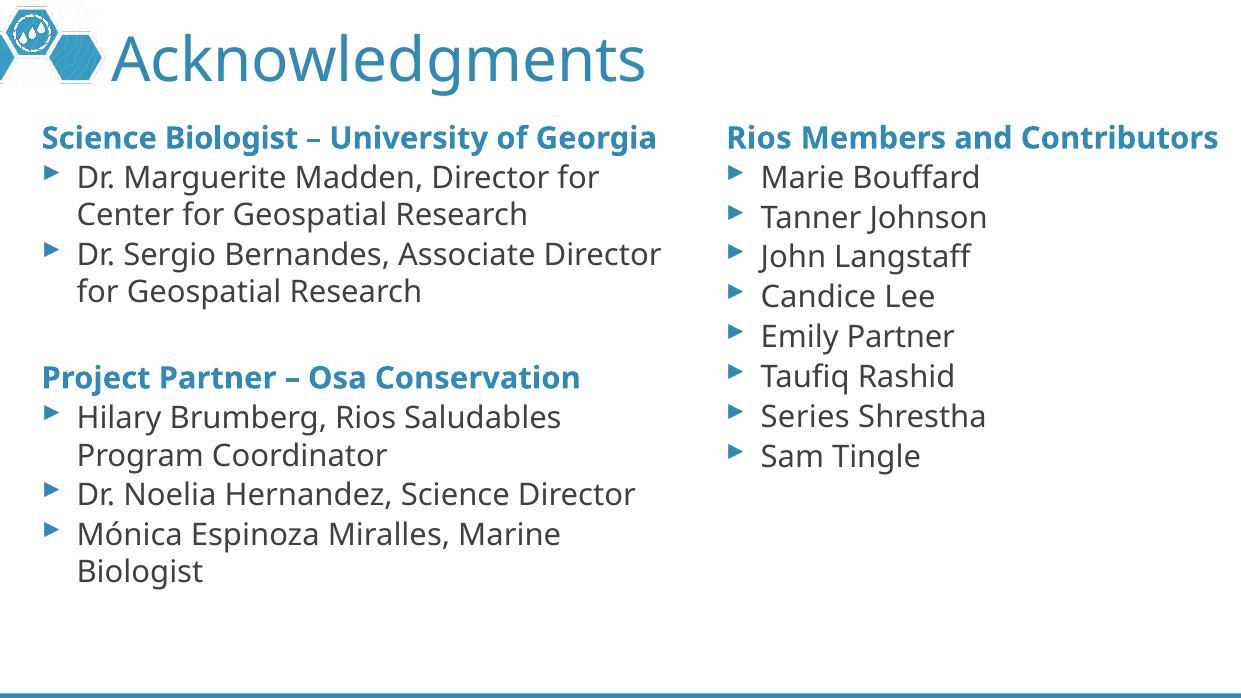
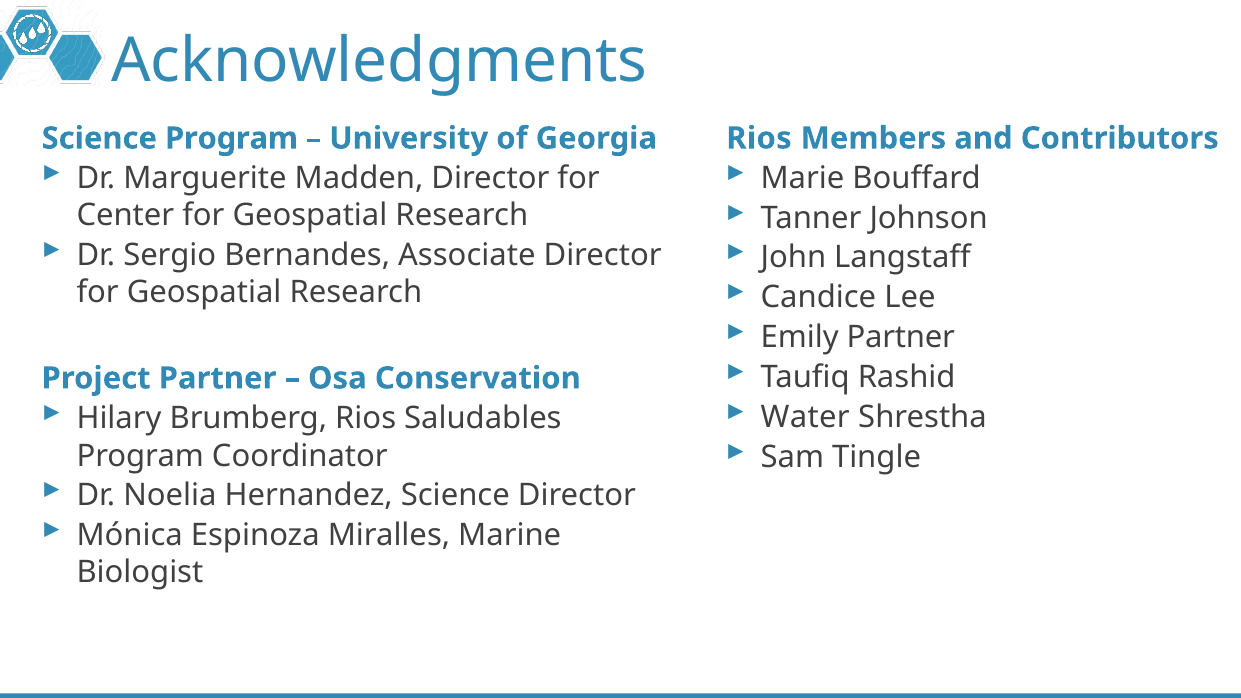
Science Biologist: Biologist -> Program (232, 138)
Series: Series -> Water (805, 417)
